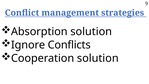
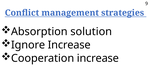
Ignore Conflicts: Conflicts -> Increase (69, 45)
Cooperation solution: solution -> increase (98, 58)
